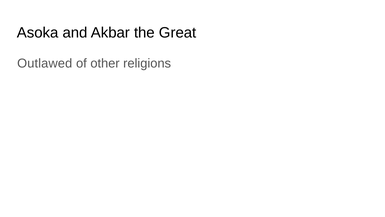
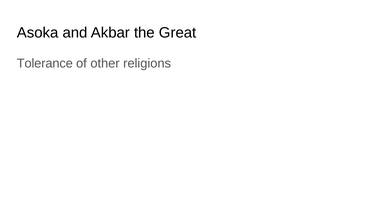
Outlawed: Outlawed -> Tolerance (45, 63)
